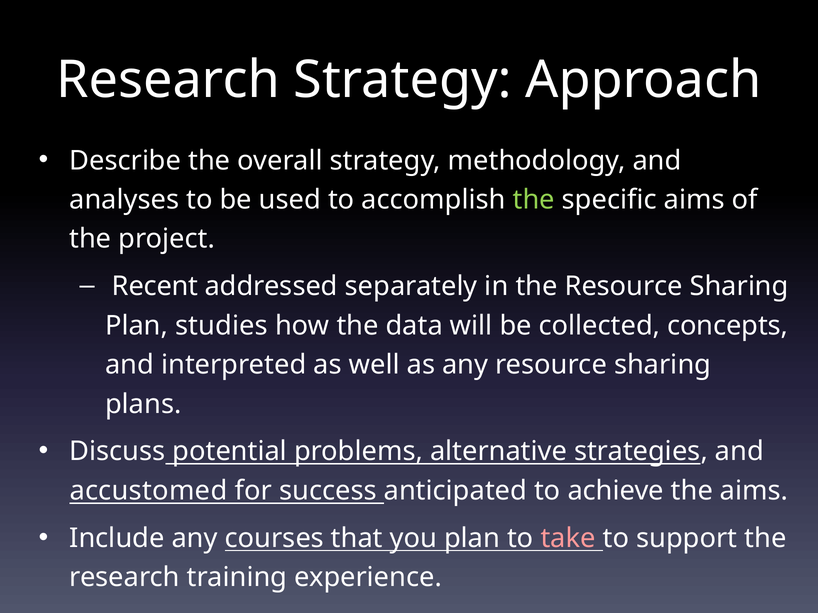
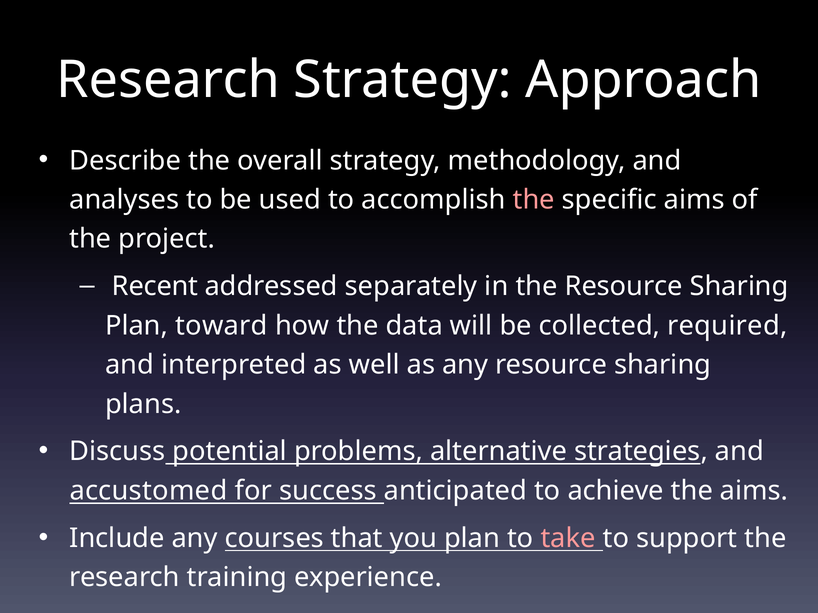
the colour: light green -> pink (534, 200)
studies: studies -> toward (222, 326)
concepts: concepts -> required (727, 326)
